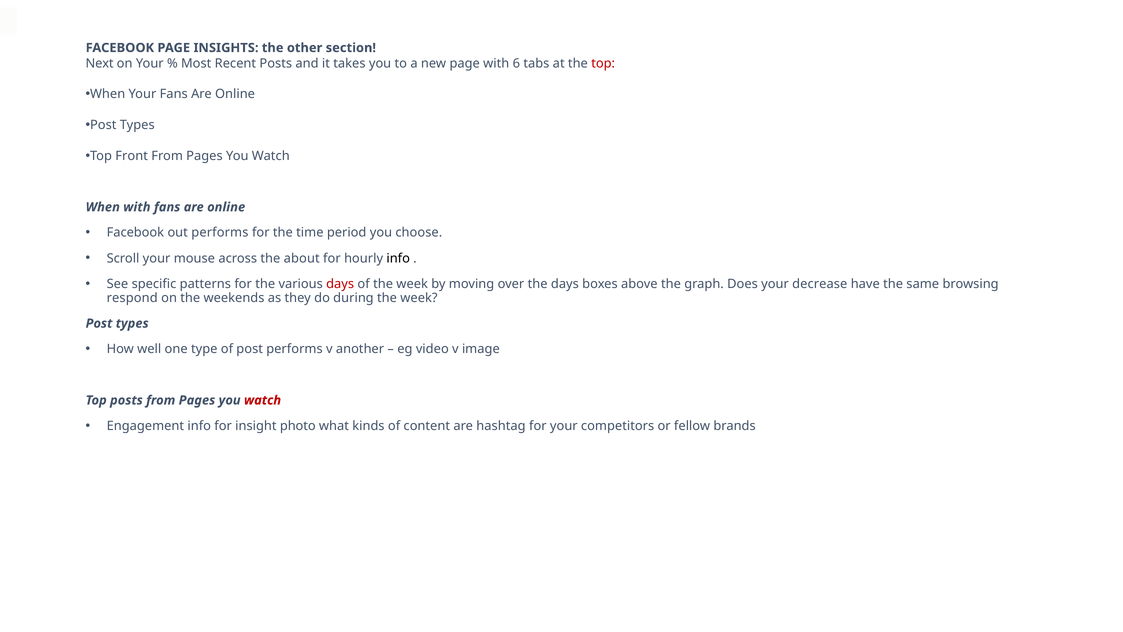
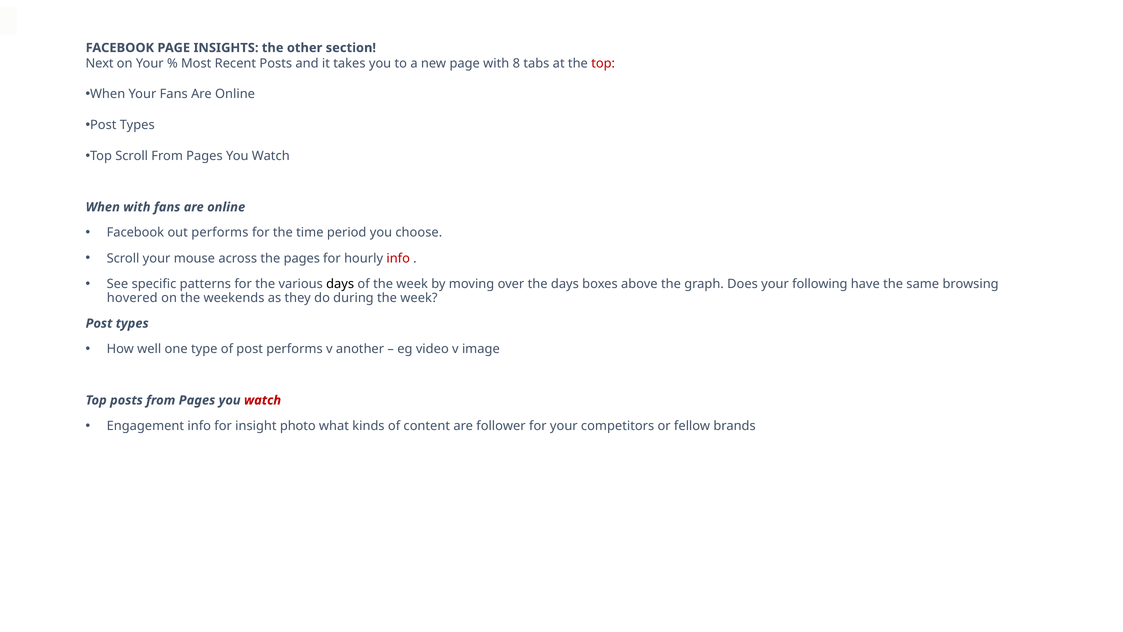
6: 6 -> 8 (516, 63)
Top Front: Front -> Scroll (132, 156)
the about: about -> pages (302, 258)
info colour: black -> red (398, 258)
days colour: red -> black (340, 284)
decrease: decrease -> following (820, 284)
respond: respond -> hovered (132, 298)
hashtag: hashtag -> follower (501, 426)
